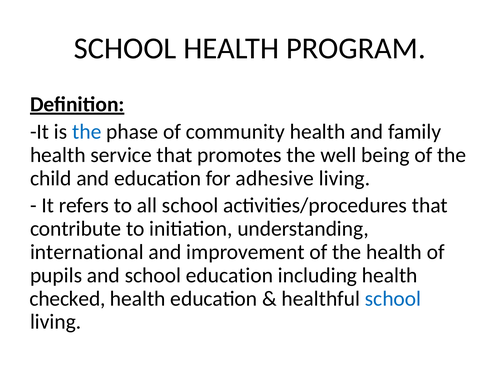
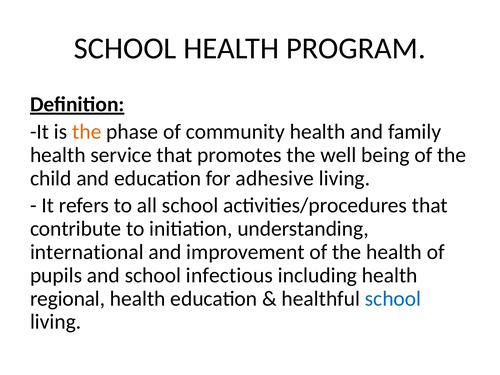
the colour: blue -> orange (87, 132)
school education: education -> infectious (229, 275)
checked: checked -> regional (68, 299)
